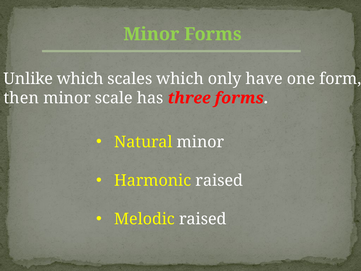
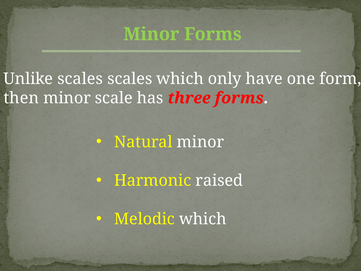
Unlike which: which -> scales (80, 79)
Melodic raised: raised -> which (203, 219)
